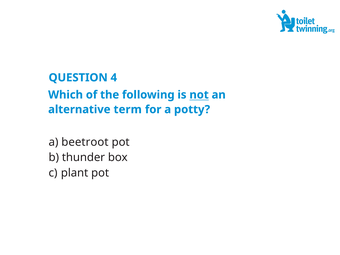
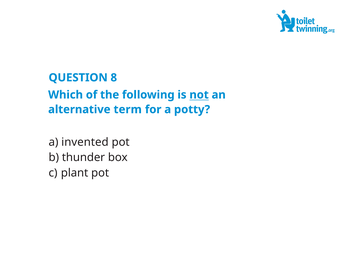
4: 4 -> 8 (114, 78)
beetroot: beetroot -> invented (85, 142)
